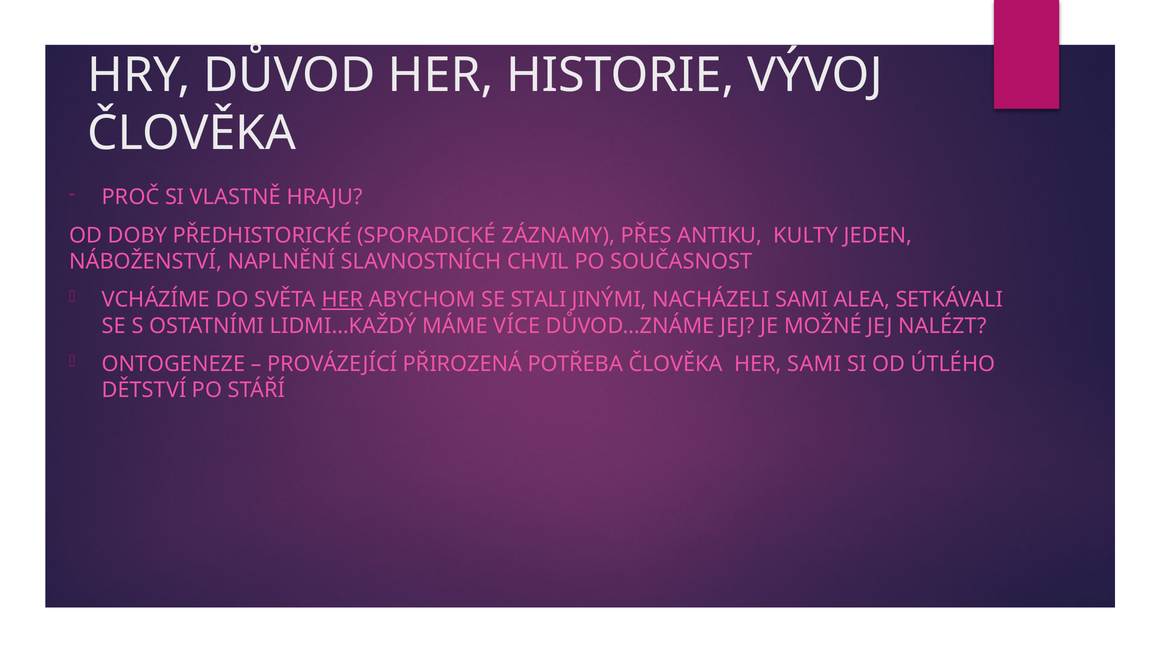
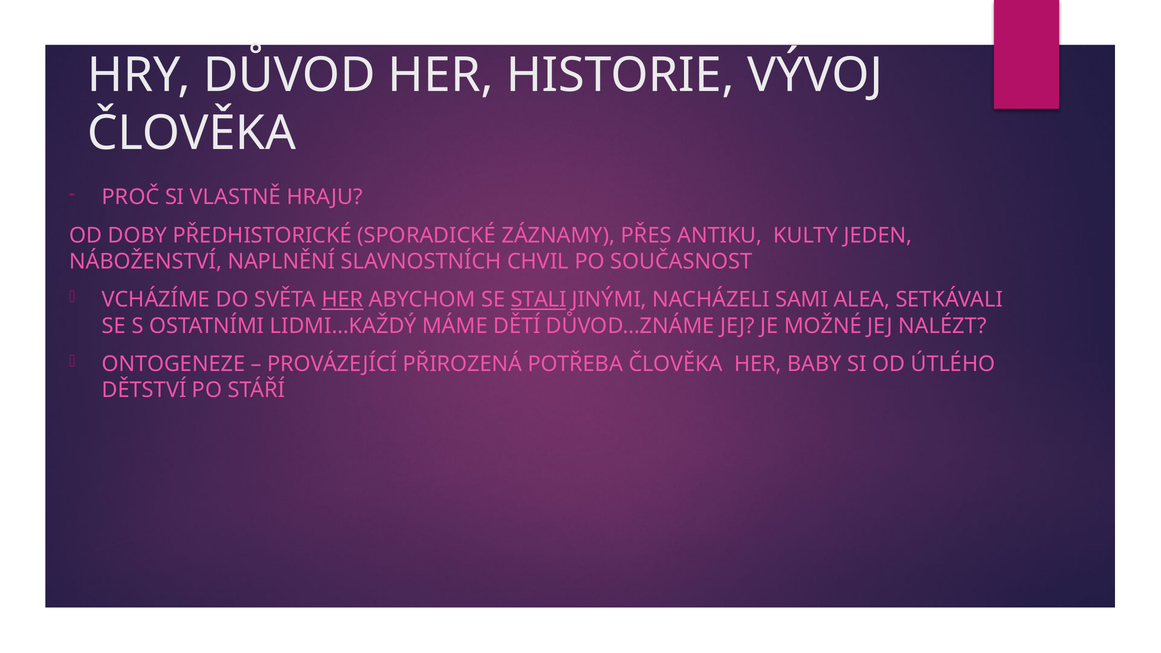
STALI underline: none -> present (539, 300)
VÍCE: VÍCE -> DĚTÍ (517, 326)
HER SAMI: SAMI -> BABY (814, 364)
